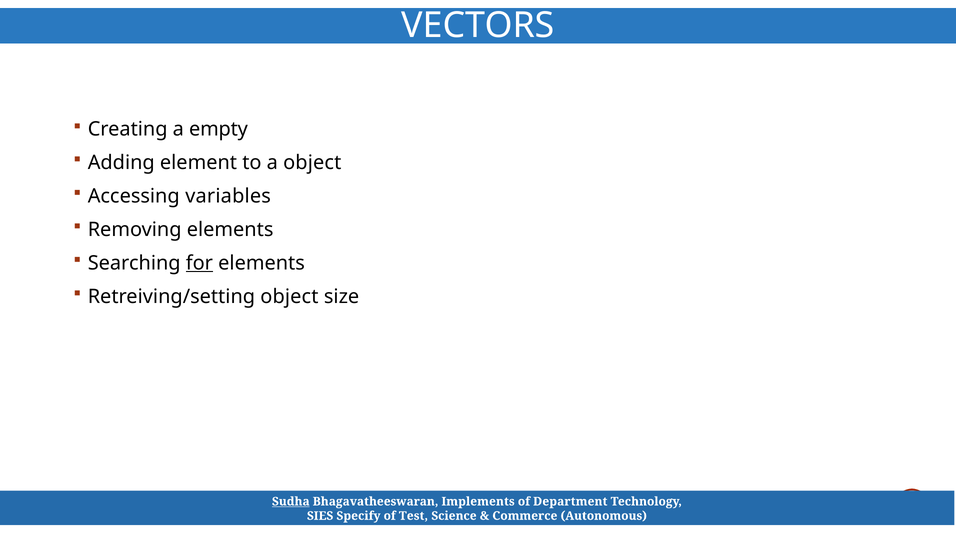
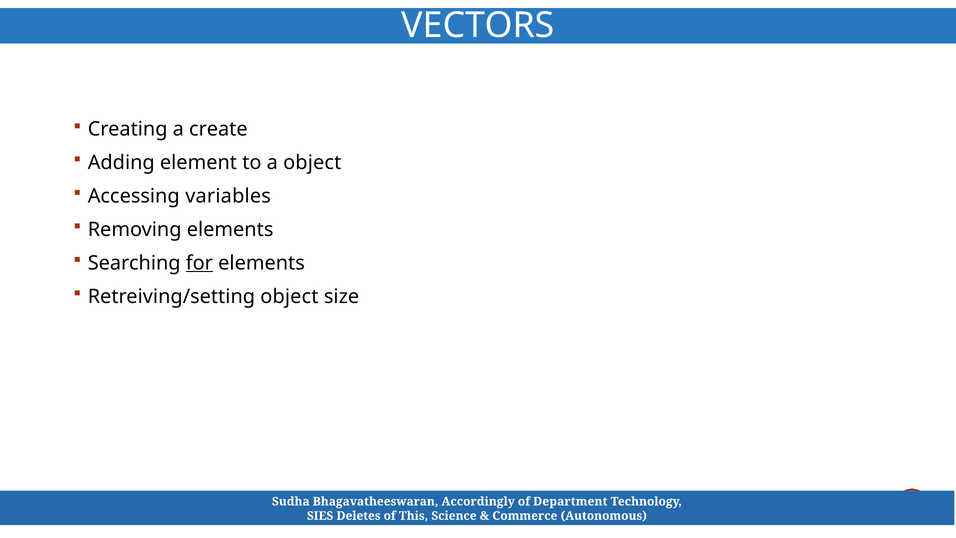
empty: empty -> create (218, 129)
Sudha underline: present -> none (291, 501)
Implements: Implements -> Accordingly (478, 501)
Specify: Specify -> Deletes (358, 516)
Test: Test -> This (414, 516)
